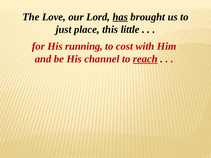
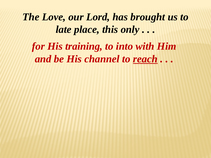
has underline: present -> none (120, 17)
just: just -> late (64, 30)
little: little -> only (130, 30)
running: running -> training (84, 46)
cost: cost -> into (124, 46)
